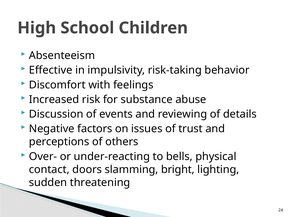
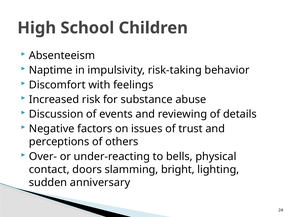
Effective: Effective -> Naptime (51, 70)
threatening: threatening -> anniversary (100, 183)
